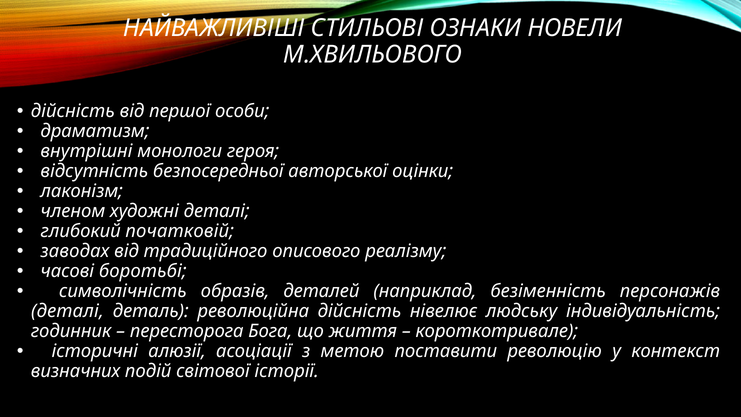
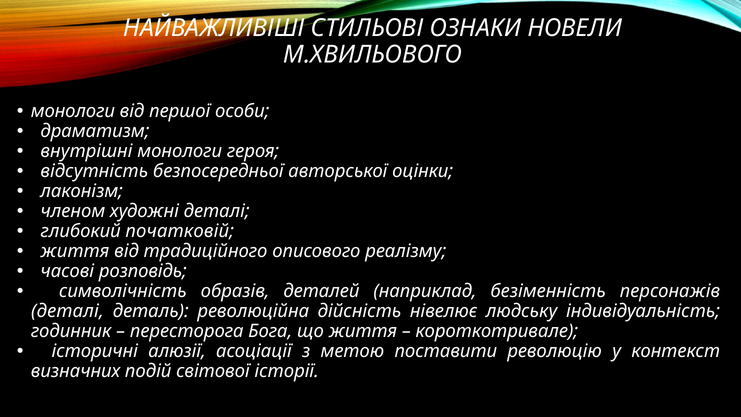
дійсність: дійсність -> монологи (73, 111)
заводах: заводах -> життя (75, 251)
боротьбі: боротьбі -> розповідь (143, 271)
